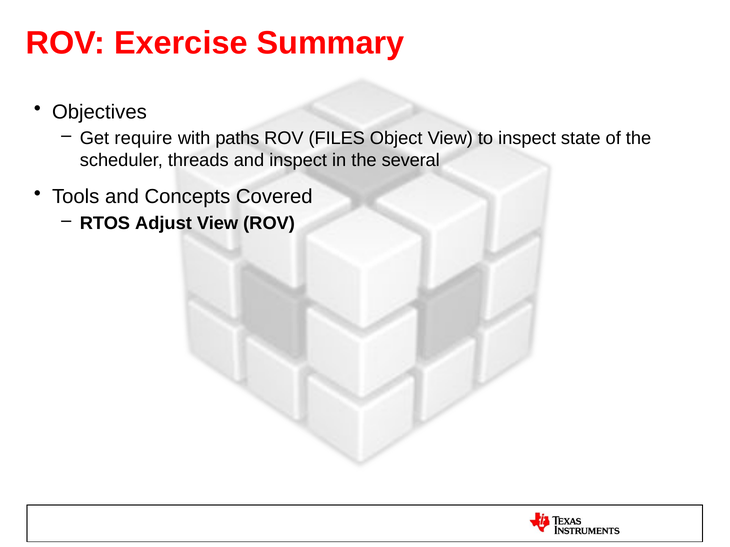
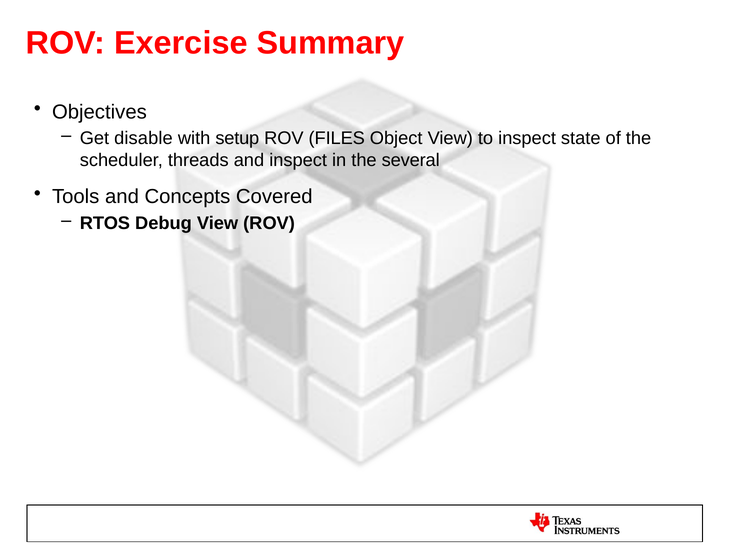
require: require -> disable (143, 139)
paths: paths -> setup (237, 139)
Adjust: Adjust -> Debug (163, 224)
